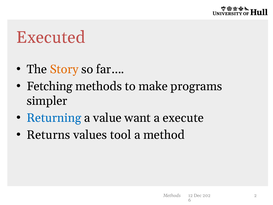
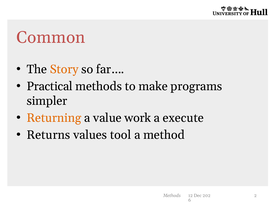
Executed: Executed -> Common (51, 37)
Fetching: Fetching -> Practical (50, 86)
Returning colour: blue -> orange (54, 118)
want: want -> work (138, 118)
